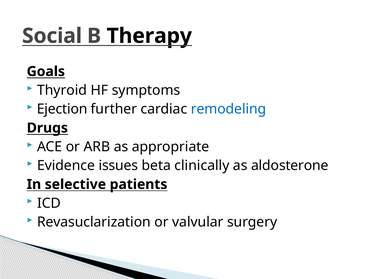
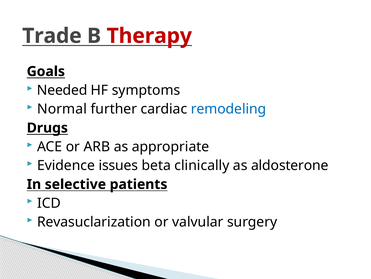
Social: Social -> Trade (52, 36)
Therapy colour: black -> red (149, 36)
Thyroid: Thyroid -> Needed (62, 90)
Ejection: Ejection -> Normal (62, 109)
